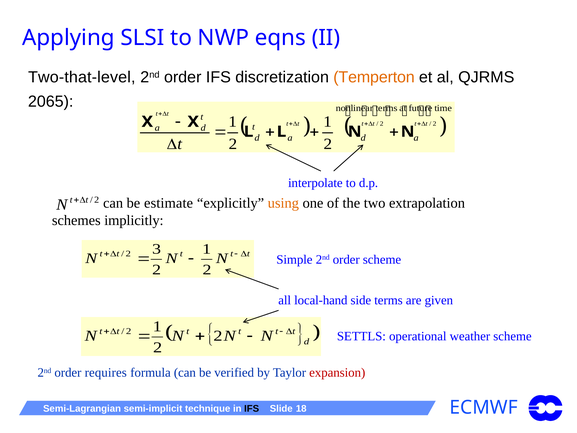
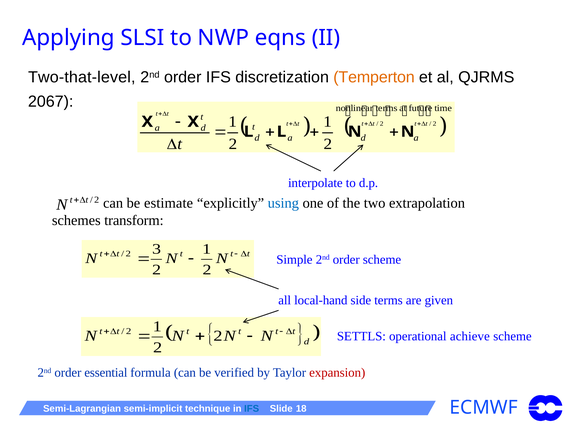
2065: 2065 -> 2067 (51, 101)
using colour: orange -> blue (283, 203)
implicitly: implicitly -> transform (134, 220)
weather: weather -> achieve (470, 336)
requires: requires -> essential (106, 373)
IFS colour: black -> blue (252, 408)
